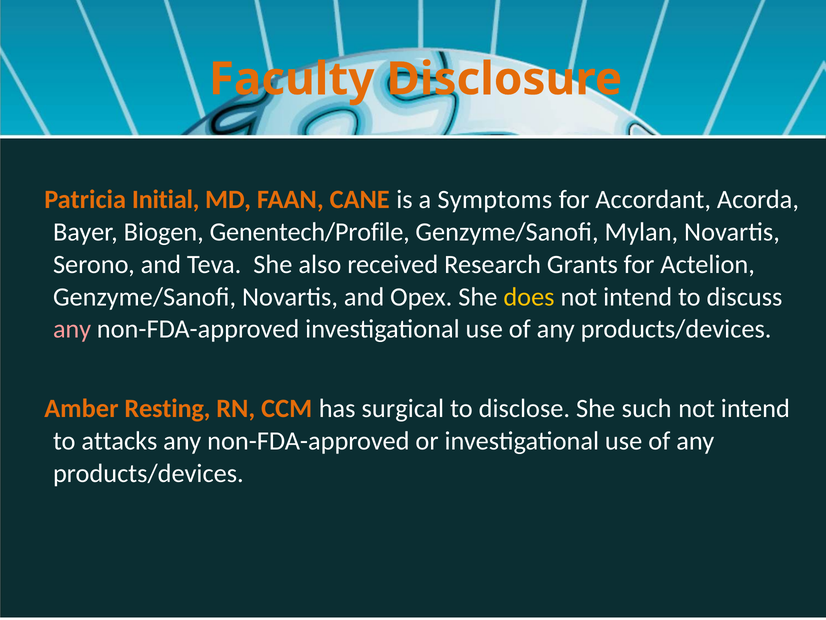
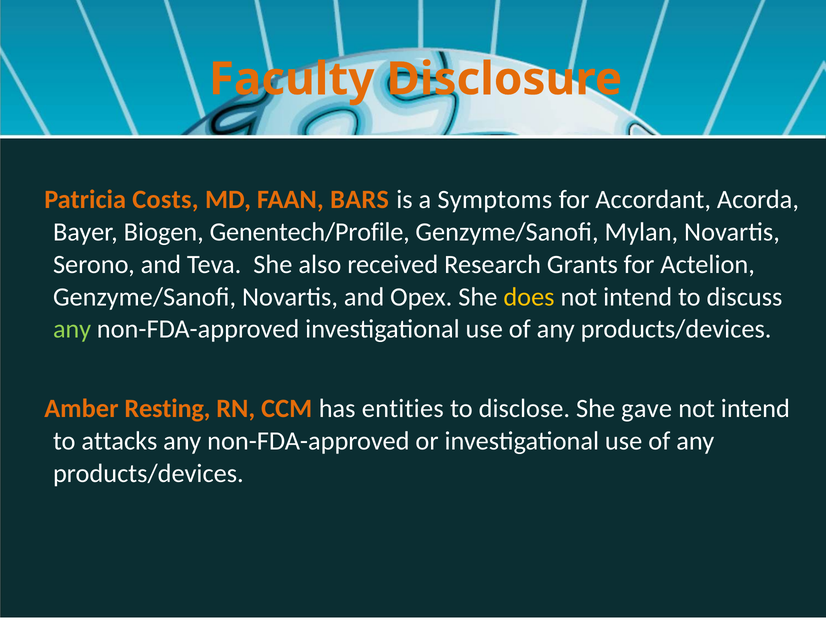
Initial: Initial -> Costs (165, 200)
CANE: CANE -> BARS (360, 200)
any colour: pink -> light green (72, 329)
surgical: surgical -> entities (403, 408)
such: such -> gave (647, 408)
